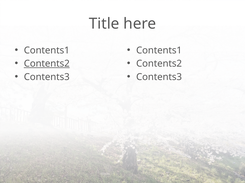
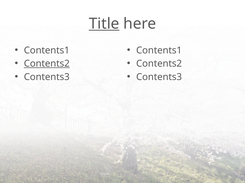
Title underline: none -> present (104, 24)
